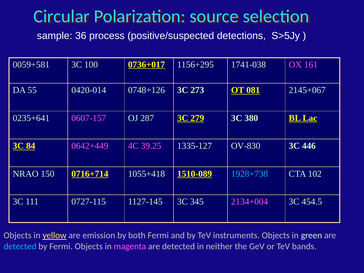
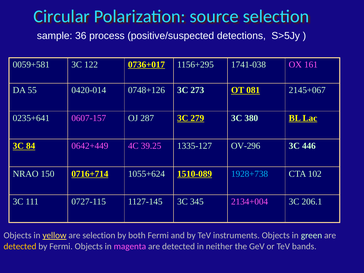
100: 100 -> 122 (91, 65)
OV-830: OV-830 -> OV-296 (246, 146)
1055+418: 1055+418 -> 1055+624 (146, 174)
454.5: 454.5 -> 206.1 (312, 202)
are emission: emission -> selection (99, 235)
detected colour: light blue -> yellow (20, 246)
